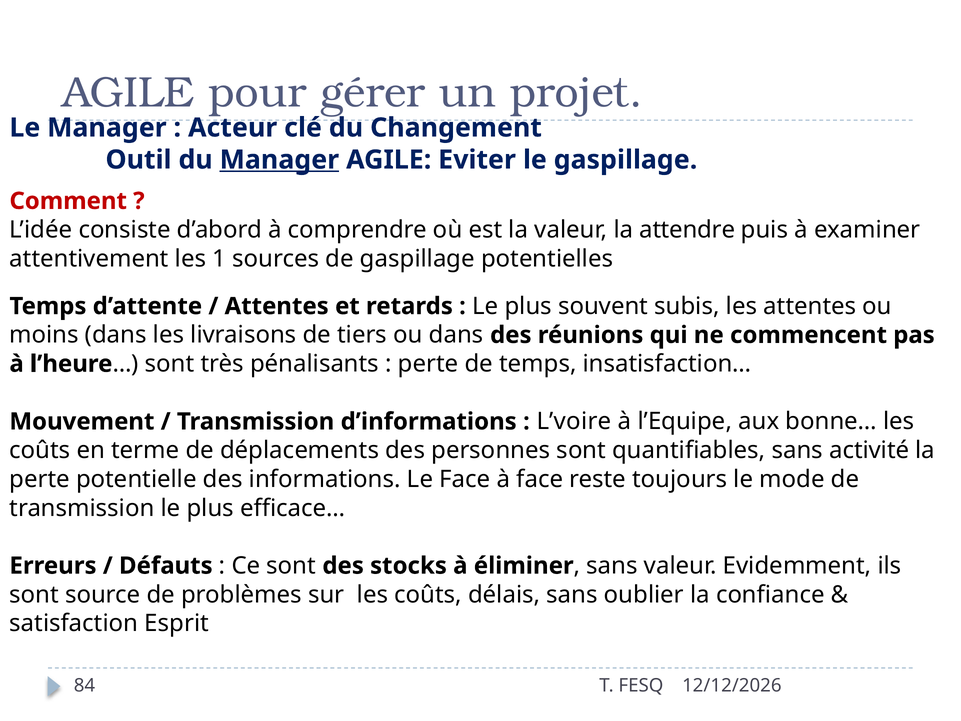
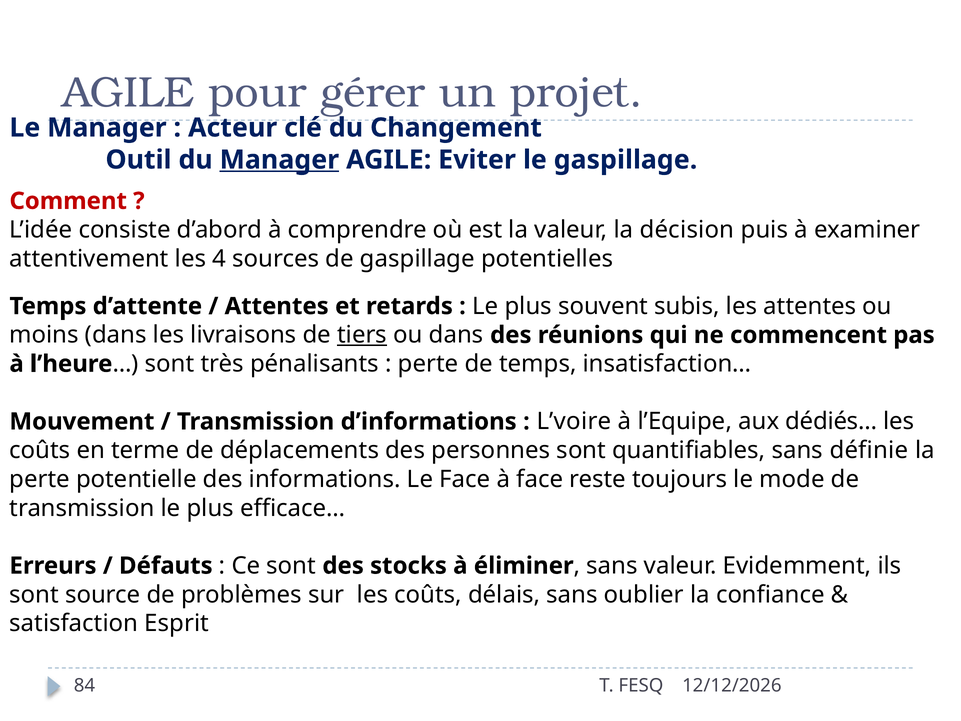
attendre: attendre -> décision (687, 230)
1: 1 -> 4 (219, 259)
tiers underline: none -> present (362, 335)
bonne…: bonne… -> dédiés… (831, 421)
activité: activité -> définie (869, 450)
